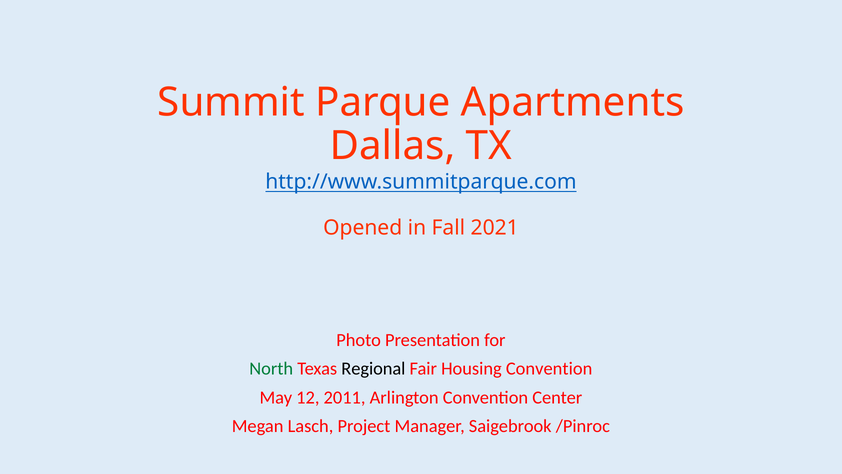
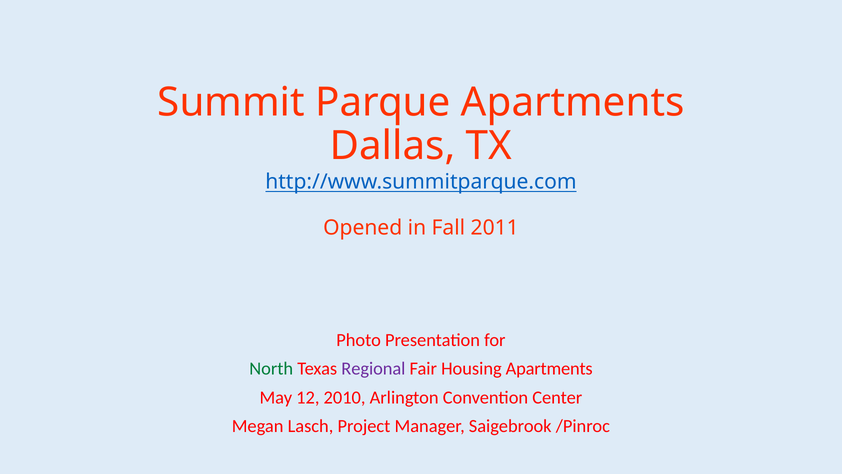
2021: 2021 -> 2011 (495, 228)
Regional colour: black -> purple (373, 368)
Housing Convention: Convention -> Apartments (549, 368)
2011: 2011 -> 2010 (345, 397)
